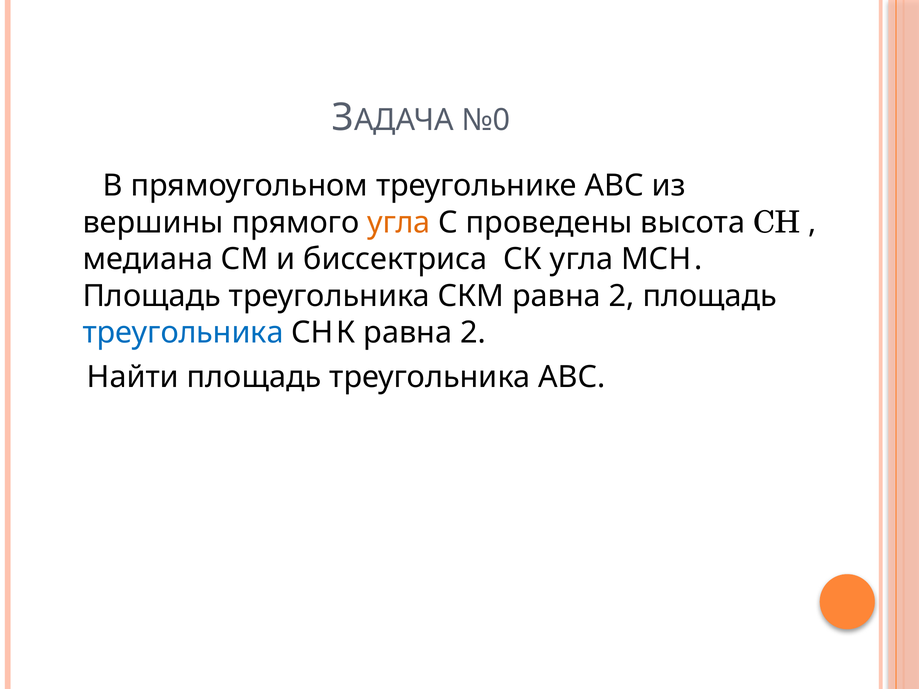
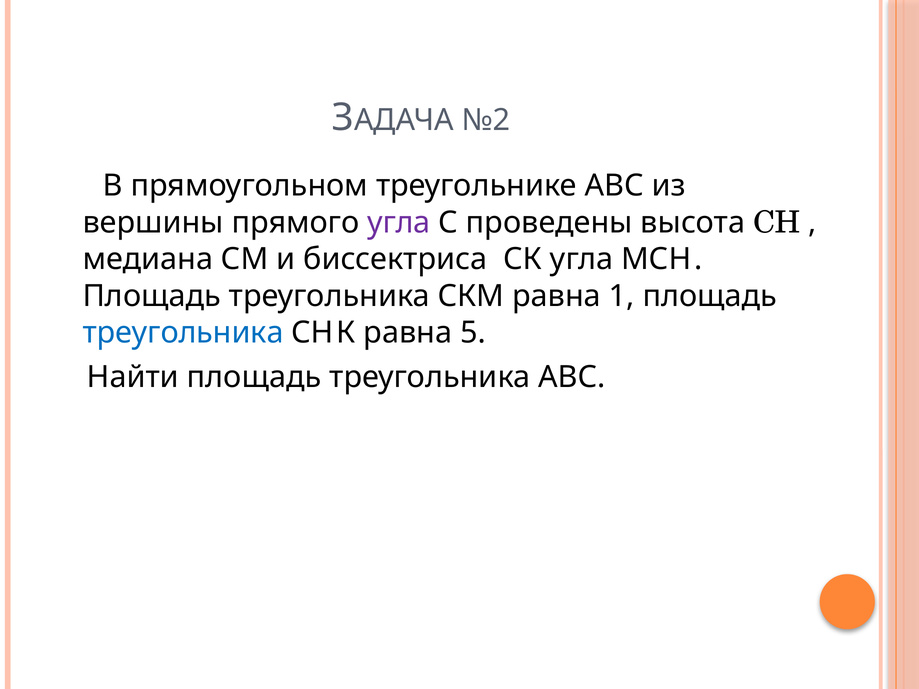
№0: №0 -> №2 (486, 120)
угла colour: orange -> purple (399, 223)
СКМ равна 2: 2 -> 1 (622, 296)
СHК равна 2: 2 -> 5 (473, 333)
